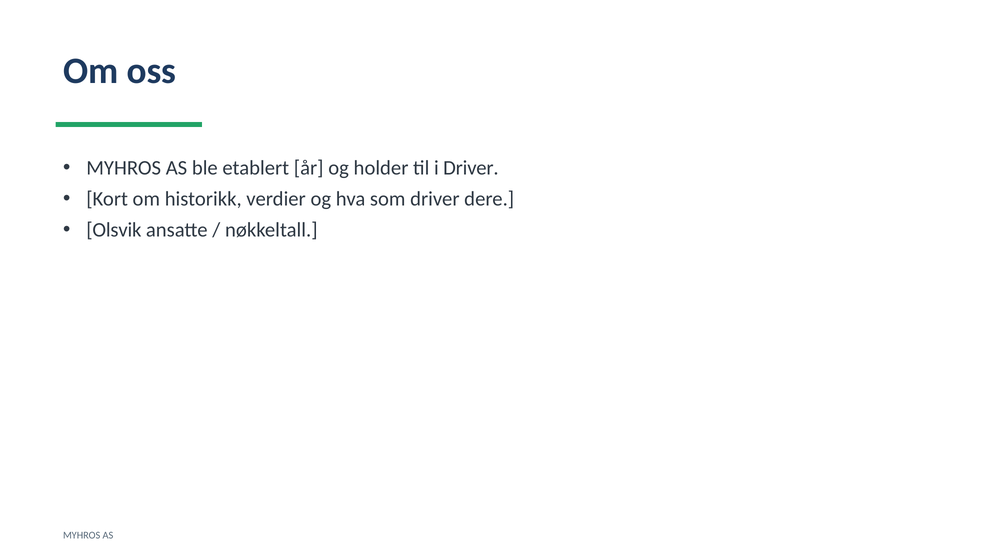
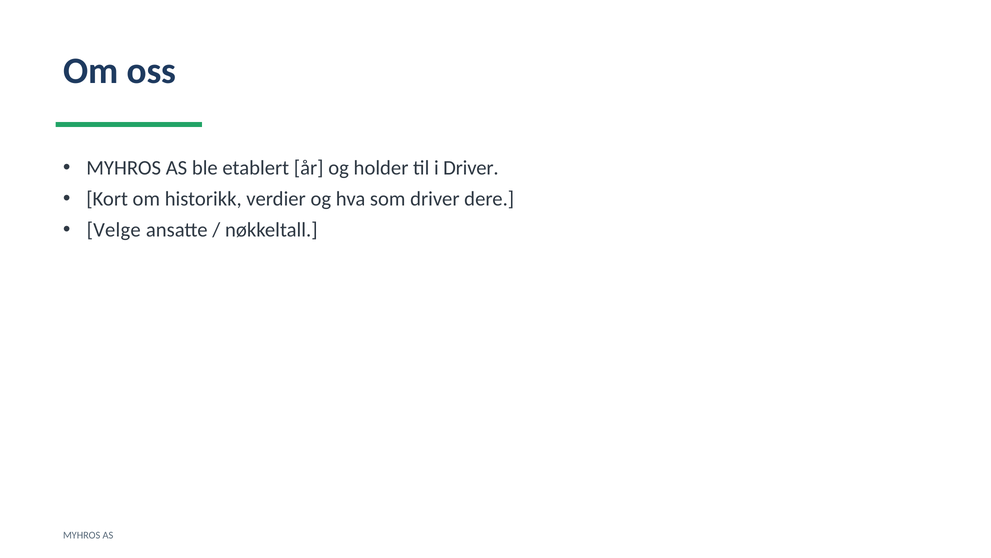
Olsvik: Olsvik -> Velge (114, 230)
